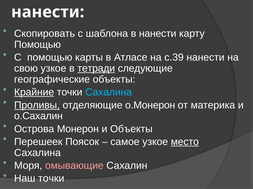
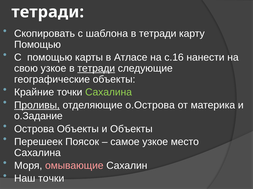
нанести: нанести -> тетради (48, 12)
шаблона в нанести: нанести -> тетради (158, 34)
с.39: с.39 -> с.16 (174, 58)
Крайние underline: present -> none (34, 93)
Сахалина colour: light blue -> light green (109, 93)
о.Монерон: о.Монерон -> о.Острова (150, 105)
о.Сахалин: о.Сахалин -> о.Задание (38, 116)
Острова Монерон: Монерон -> Объекты (78, 129)
место underline: present -> none (185, 142)
